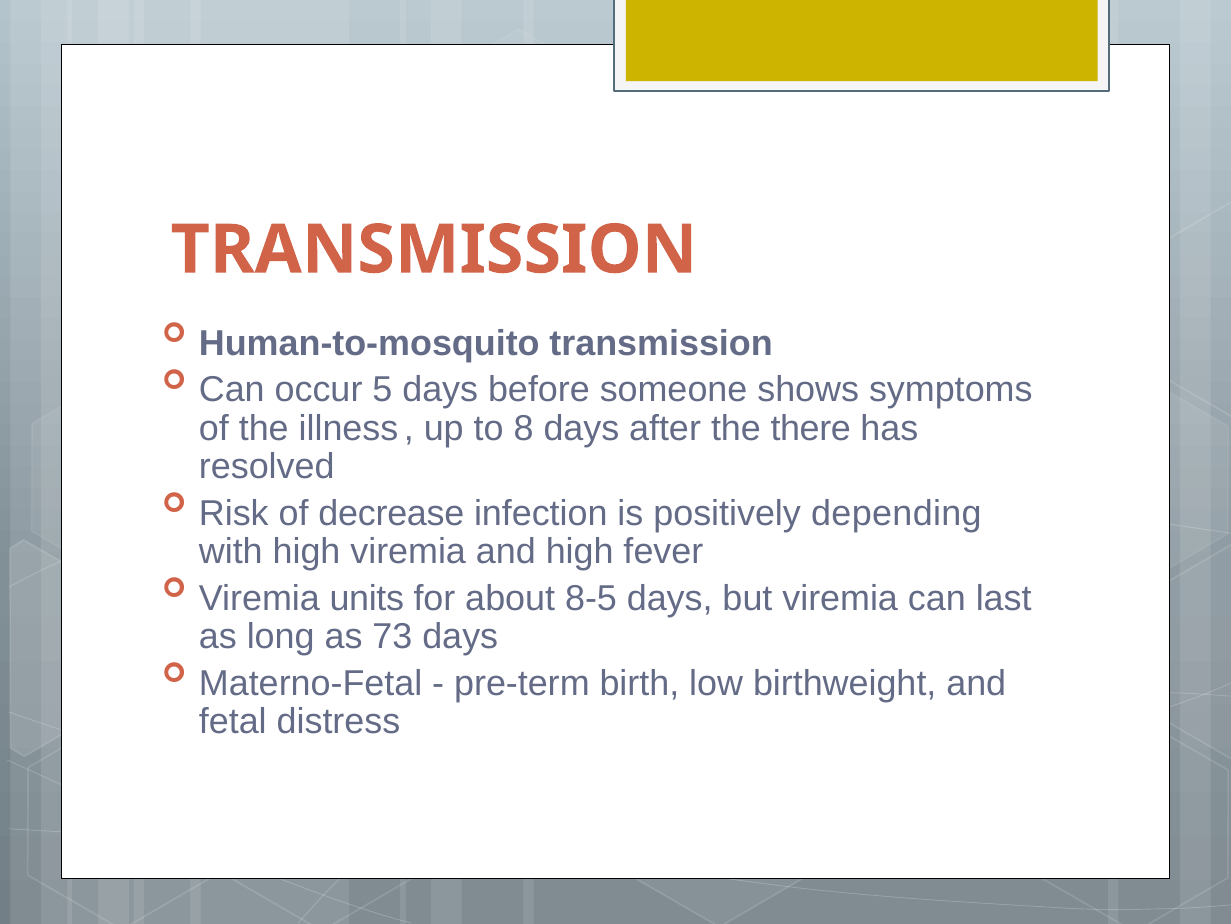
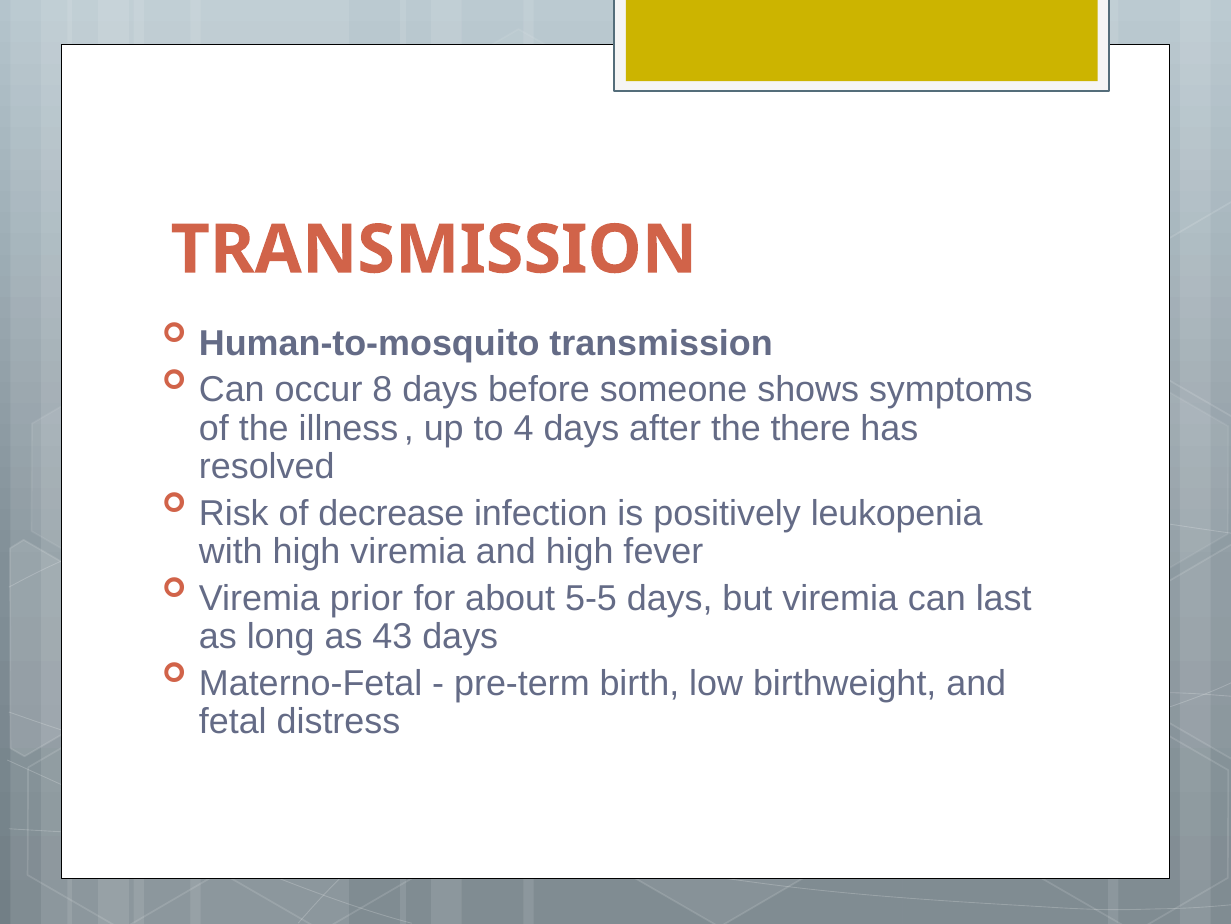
5: 5 -> 8 (382, 389)
8: 8 -> 4 (524, 428)
depending: depending -> leukopenia (897, 513)
units: units -> prior (366, 598)
8-5: 8-5 -> 5-5 (591, 598)
73: 73 -> 43 (392, 637)
